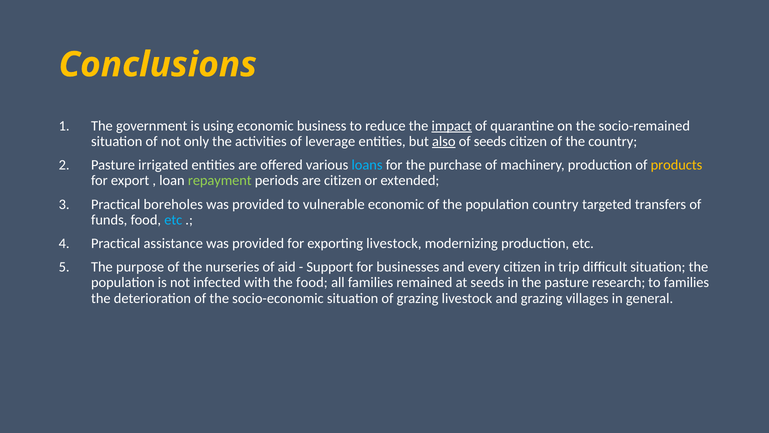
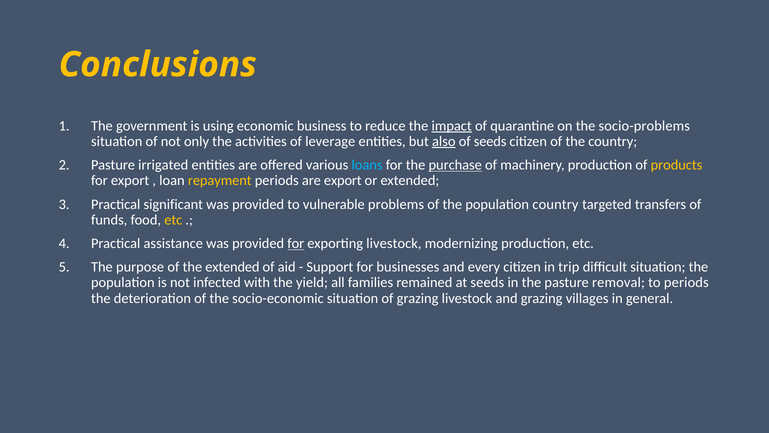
socio-remained: socio-remained -> socio-problems (644, 126)
purchase underline: none -> present (455, 165)
repayment colour: light green -> yellow (220, 180)
are citizen: citizen -> export (343, 180)
boreholes: boreholes -> significant (173, 204)
vulnerable economic: economic -> problems (396, 204)
etc colour: light blue -> yellow (173, 220)
for underline: none -> present (296, 243)
the nurseries: nurseries -> extended (232, 267)
the food: food -> yield (312, 282)
research: research -> removal (618, 282)
to families: families -> periods (686, 282)
